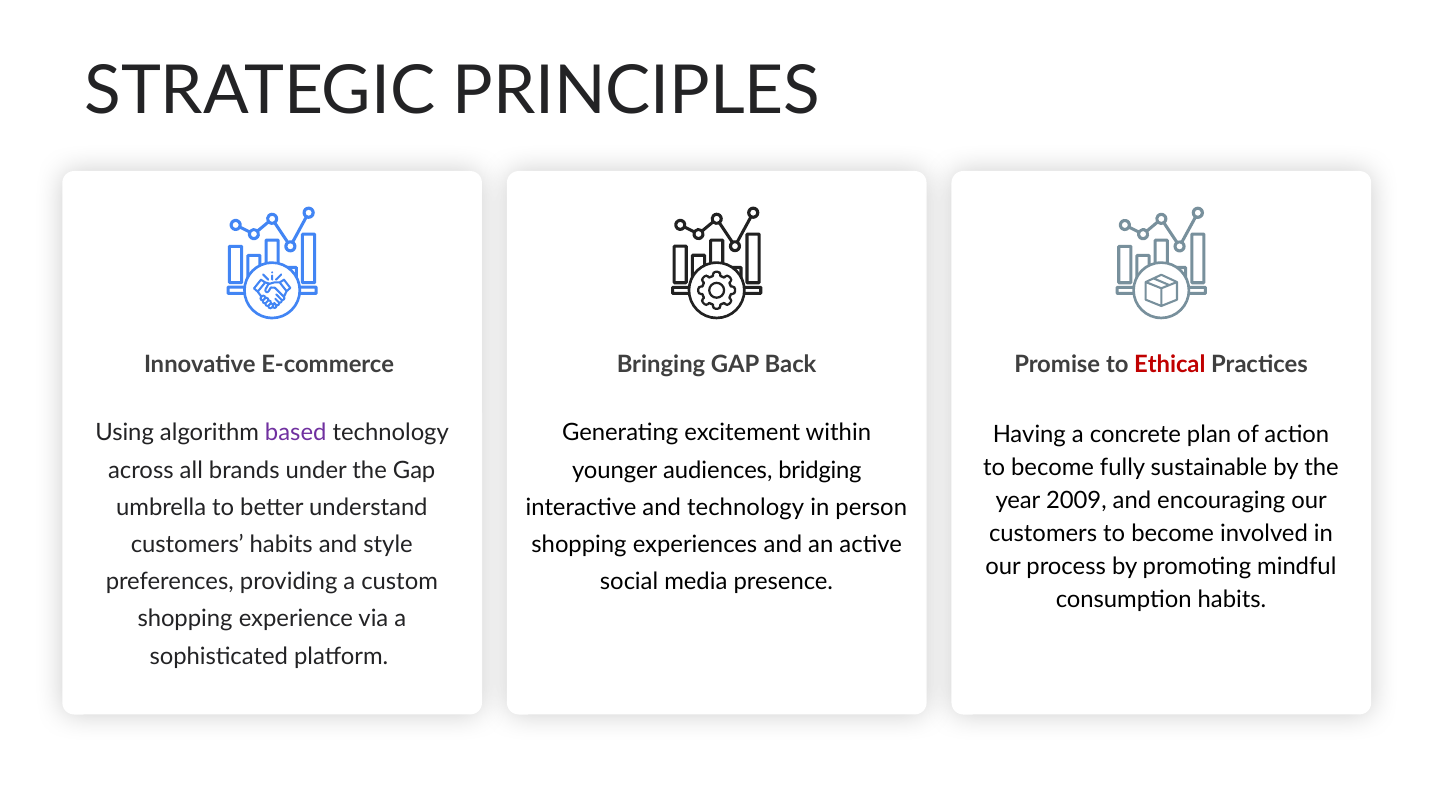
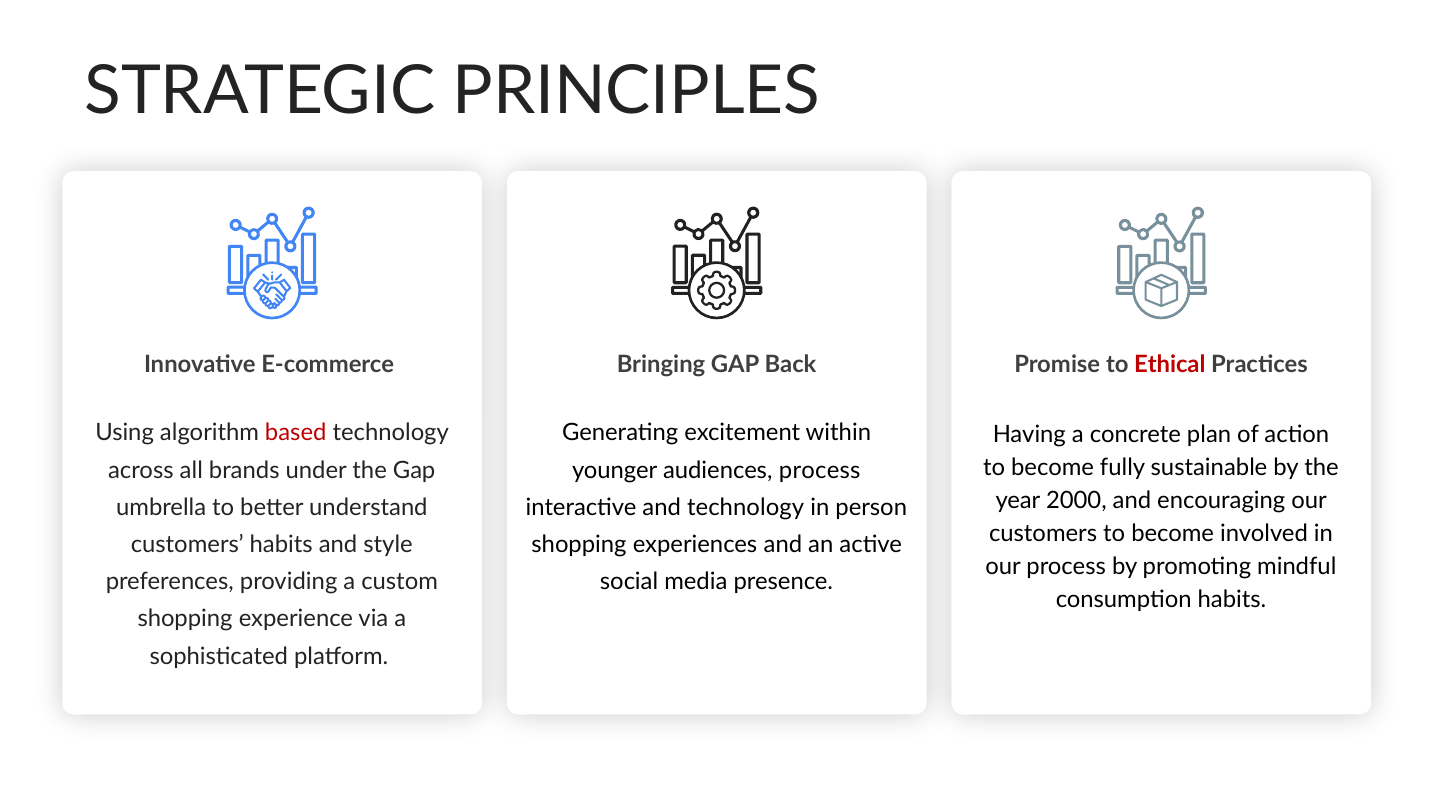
based colour: purple -> red (296, 433)
audiences bridging: bridging -> process (820, 470)
2009: 2009 -> 2000 (1076, 500)
